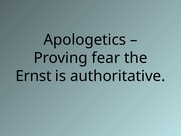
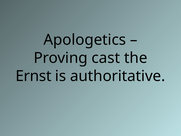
fear: fear -> cast (106, 58)
